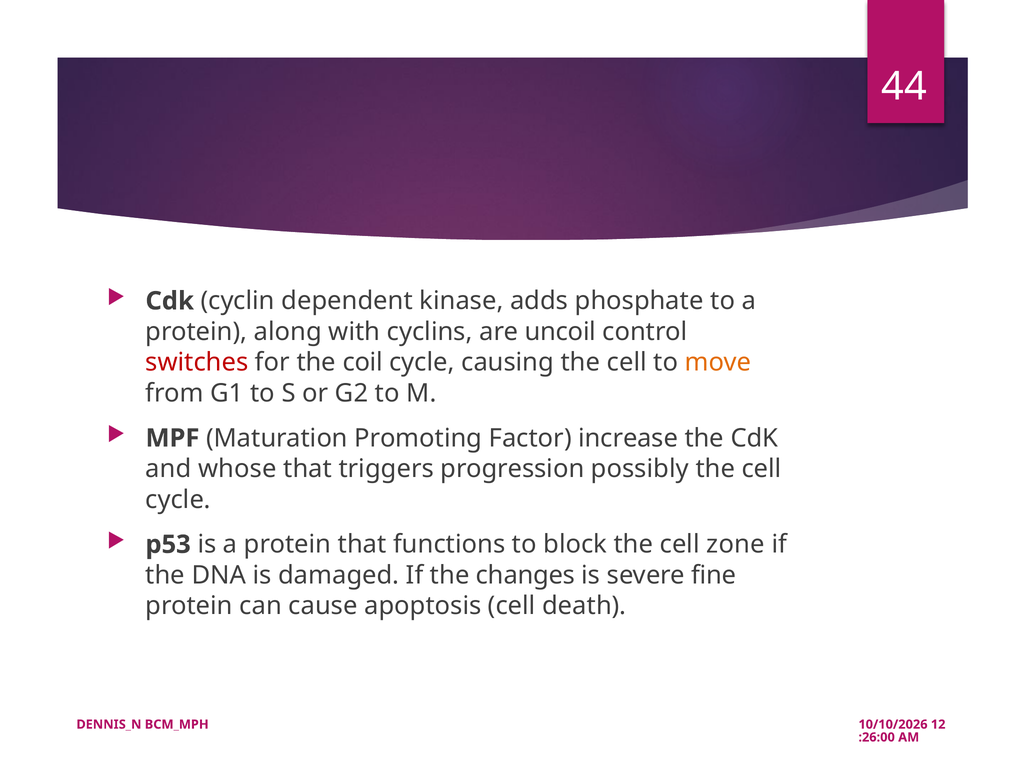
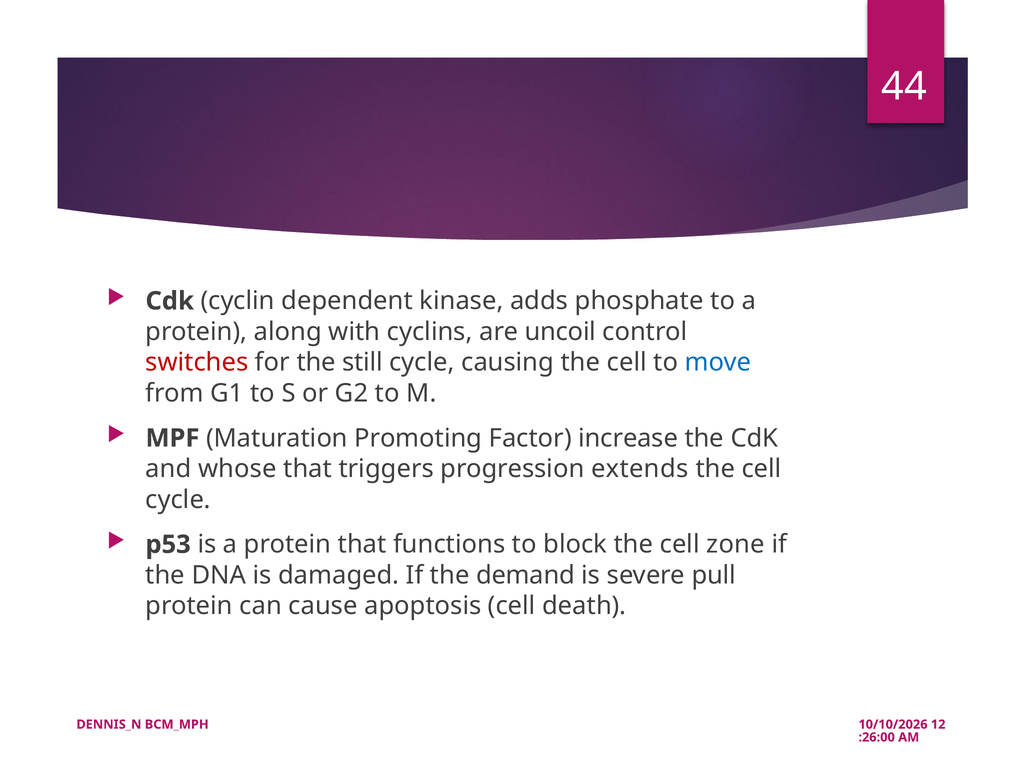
coil: coil -> still (363, 362)
move colour: orange -> blue (718, 362)
possibly: possibly -> extends (640, 469)
changes: changes -> demand (526, 575)
fine: fine -> pull (714, 575)
